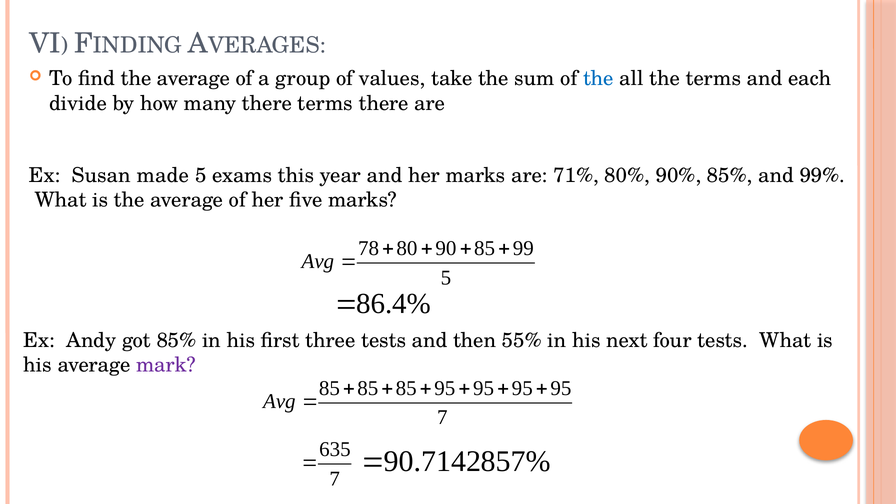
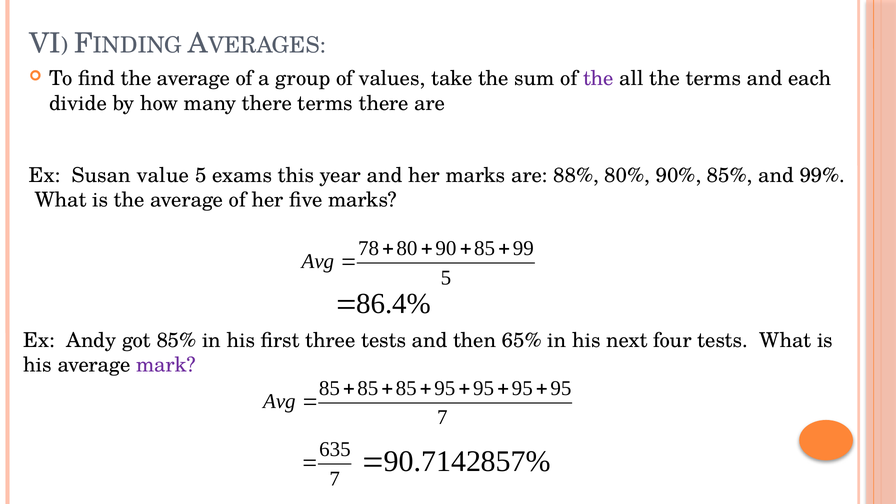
the colour: blue -> purple (598, 79)
made: made -> value (163, 175)
71%: 71% -> 88% (576, 175)
55%: 55% -> 65% (522, 340)
